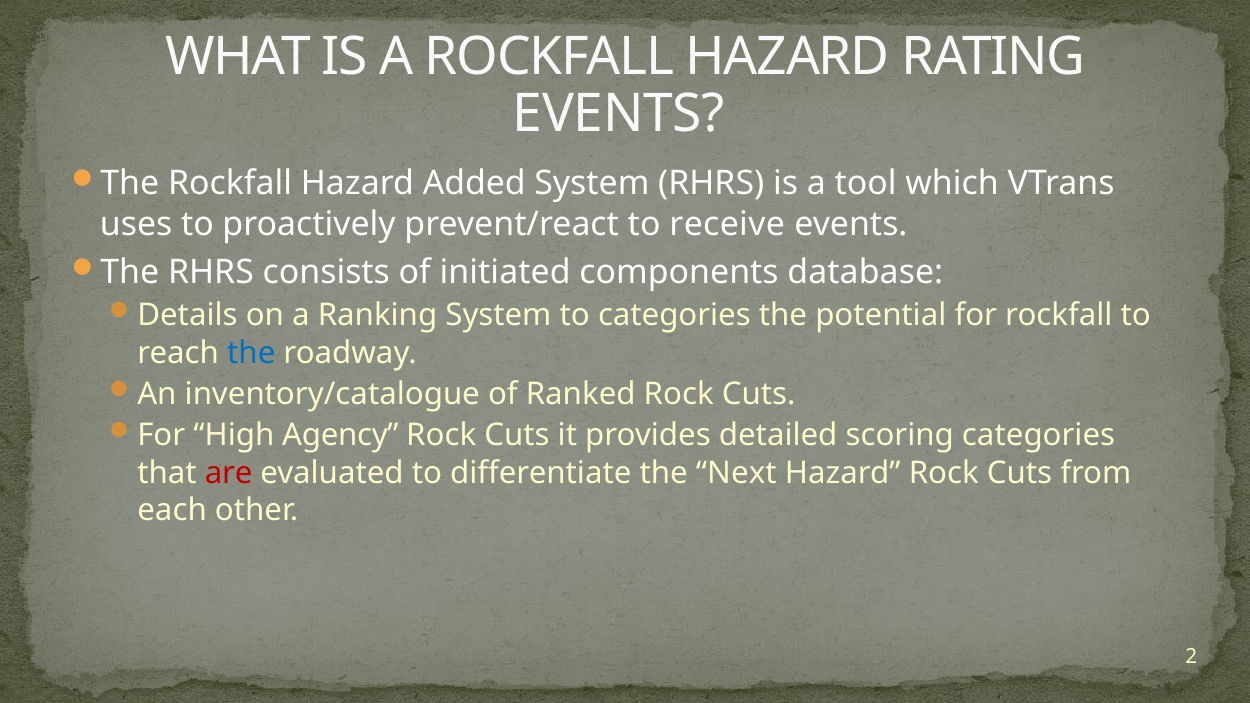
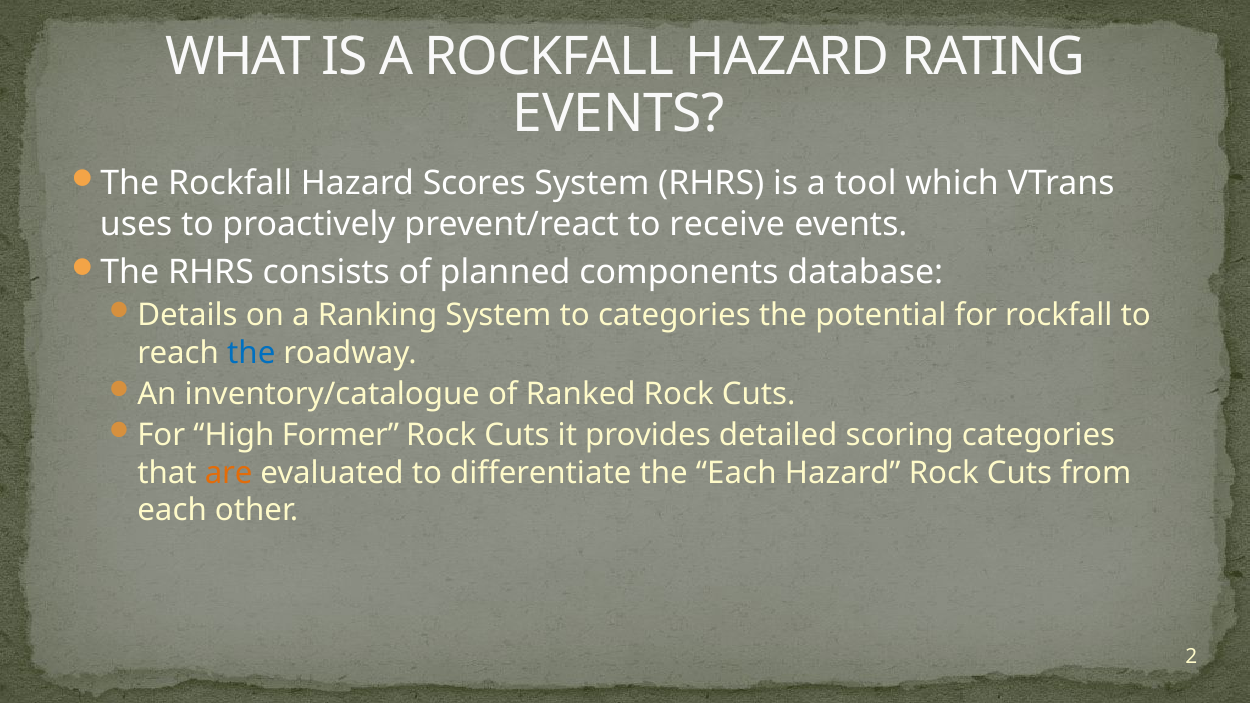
Added: Added -> Scores (474, 184)
initiated: initiated -> planned (505, 273)
Agency: Agency -> Former (340, 436)
are colour: red -> orange (229, 473)
the Next: Next -> Each (736, 473)
